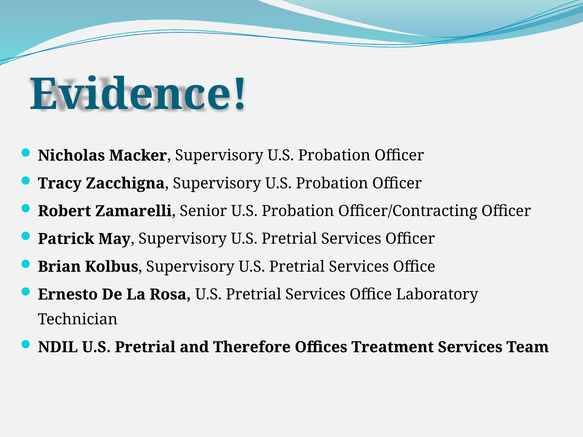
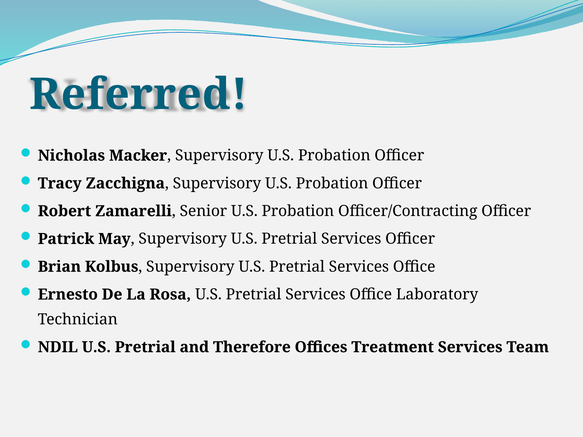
Evidence: Evidence -> Referred (138, 95)
